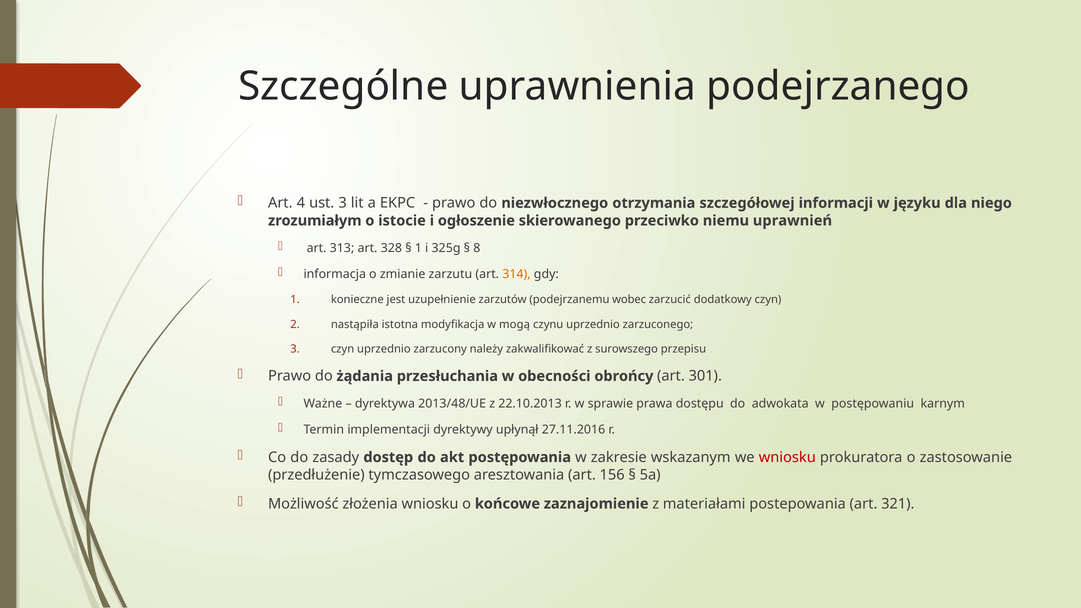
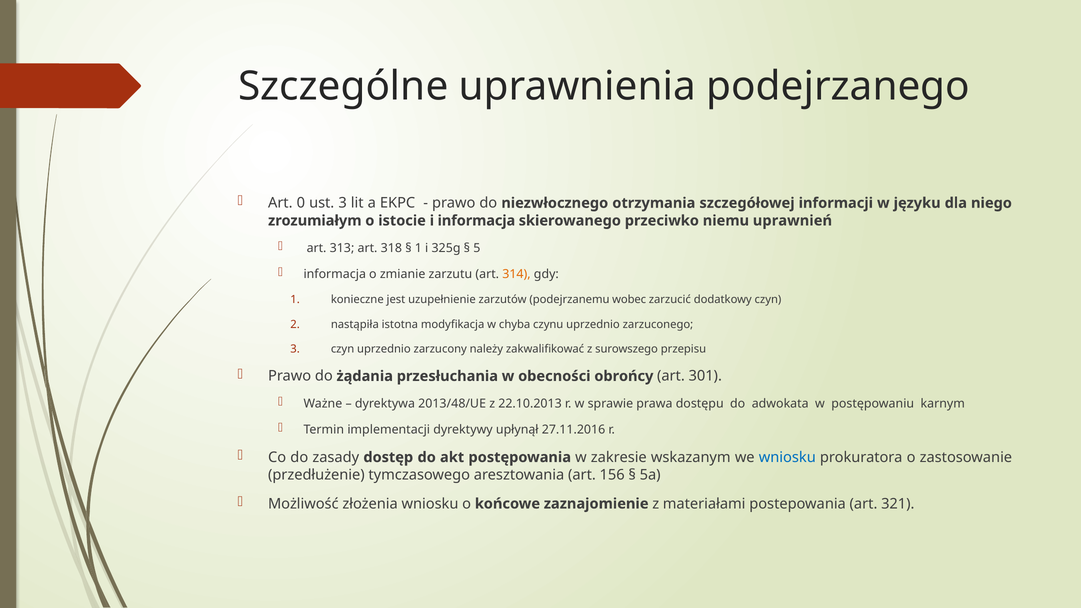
4: 4 -> 0 (301, 203)
i ogłoszenie: ogłoszenie -> informacja (476, 221)
328: 328 -> 318 (391, 248)
8: 8 -> 5 (477, 248)
mogą: mogą -> chyba (515, 324)
wniosku colour: red -> blue (787, 457)
